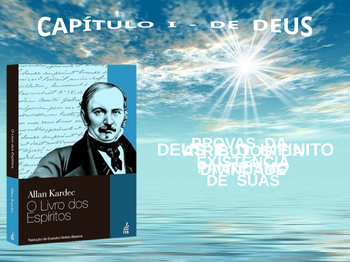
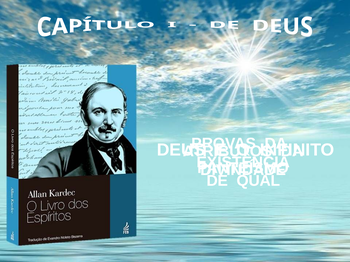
SUAS: SUAS -> QUAL (258, 181)
